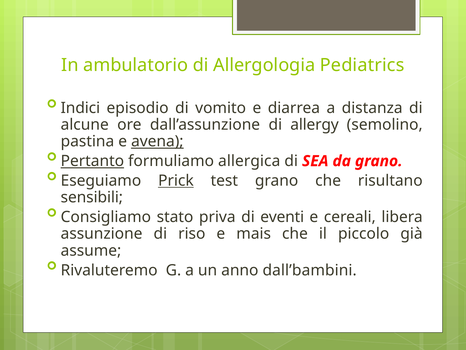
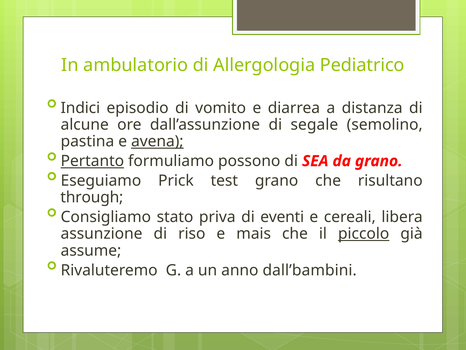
Pediatrics: Pediatrics -> Pediatrico (362, 65)
allergy: allergy -> segale (314, 125)
allergica: allergica -> possono (249, 161)
Prick underline: present -> none (176, 180)
sensibili: sensibili -> through (92, 197)
piccolo underline: none -> present (364, 233)
